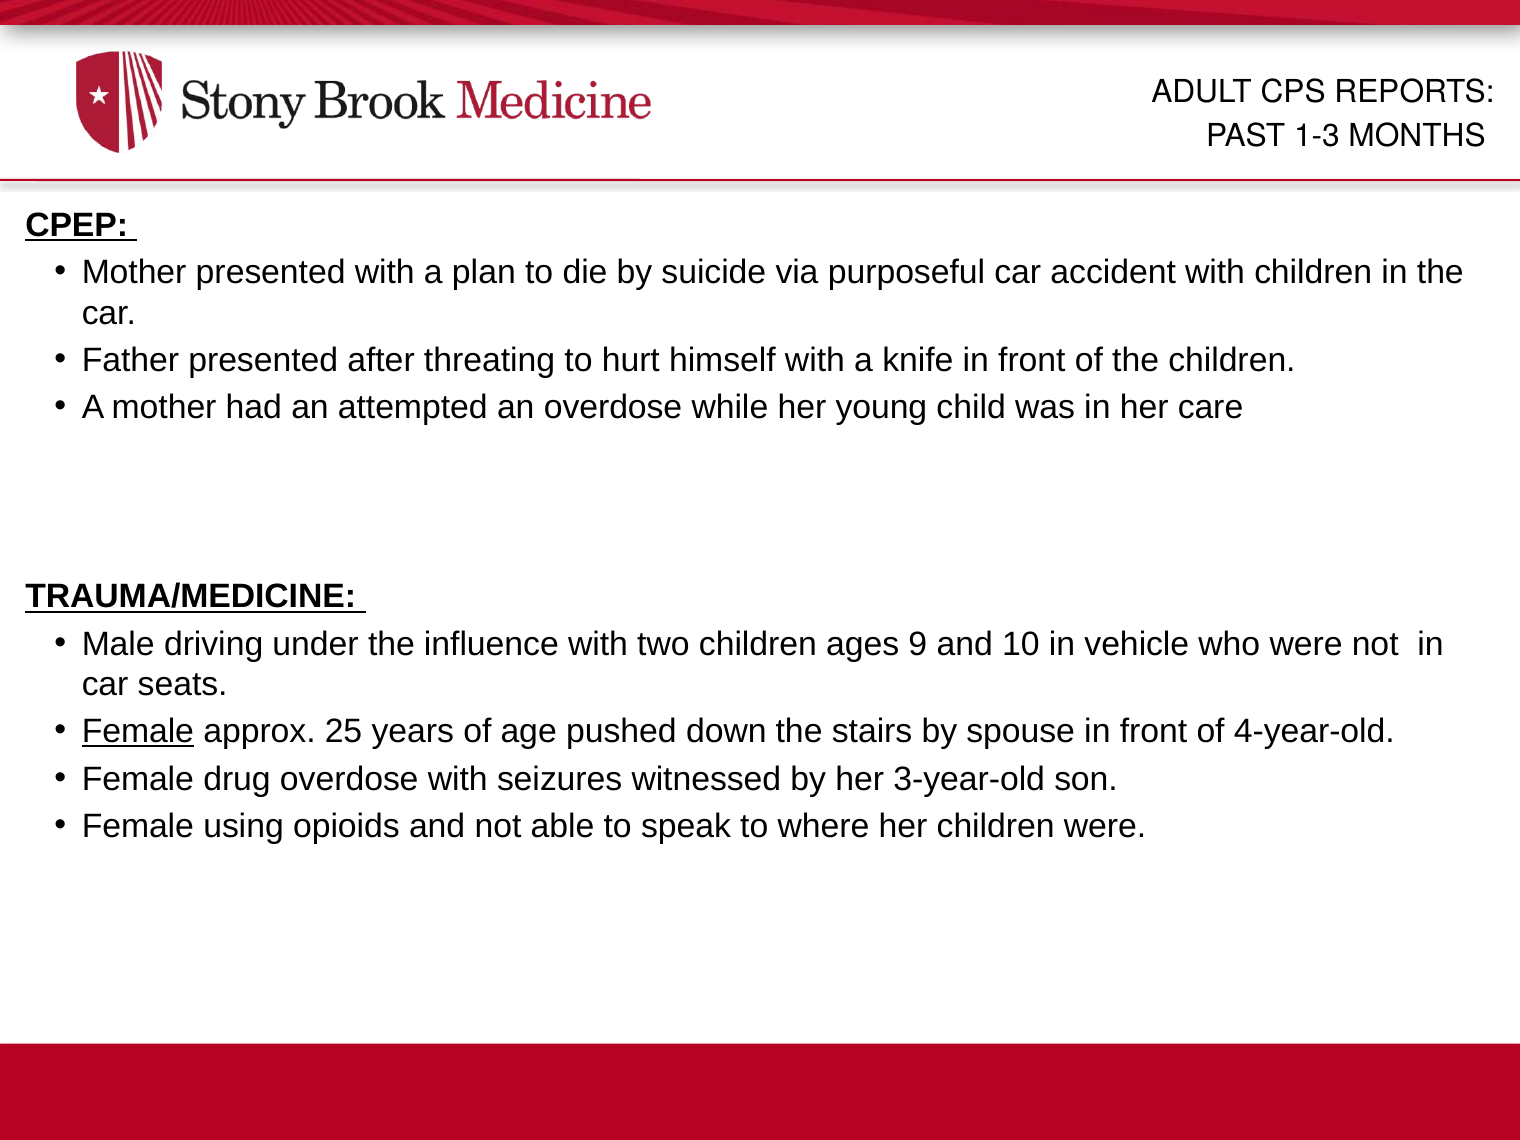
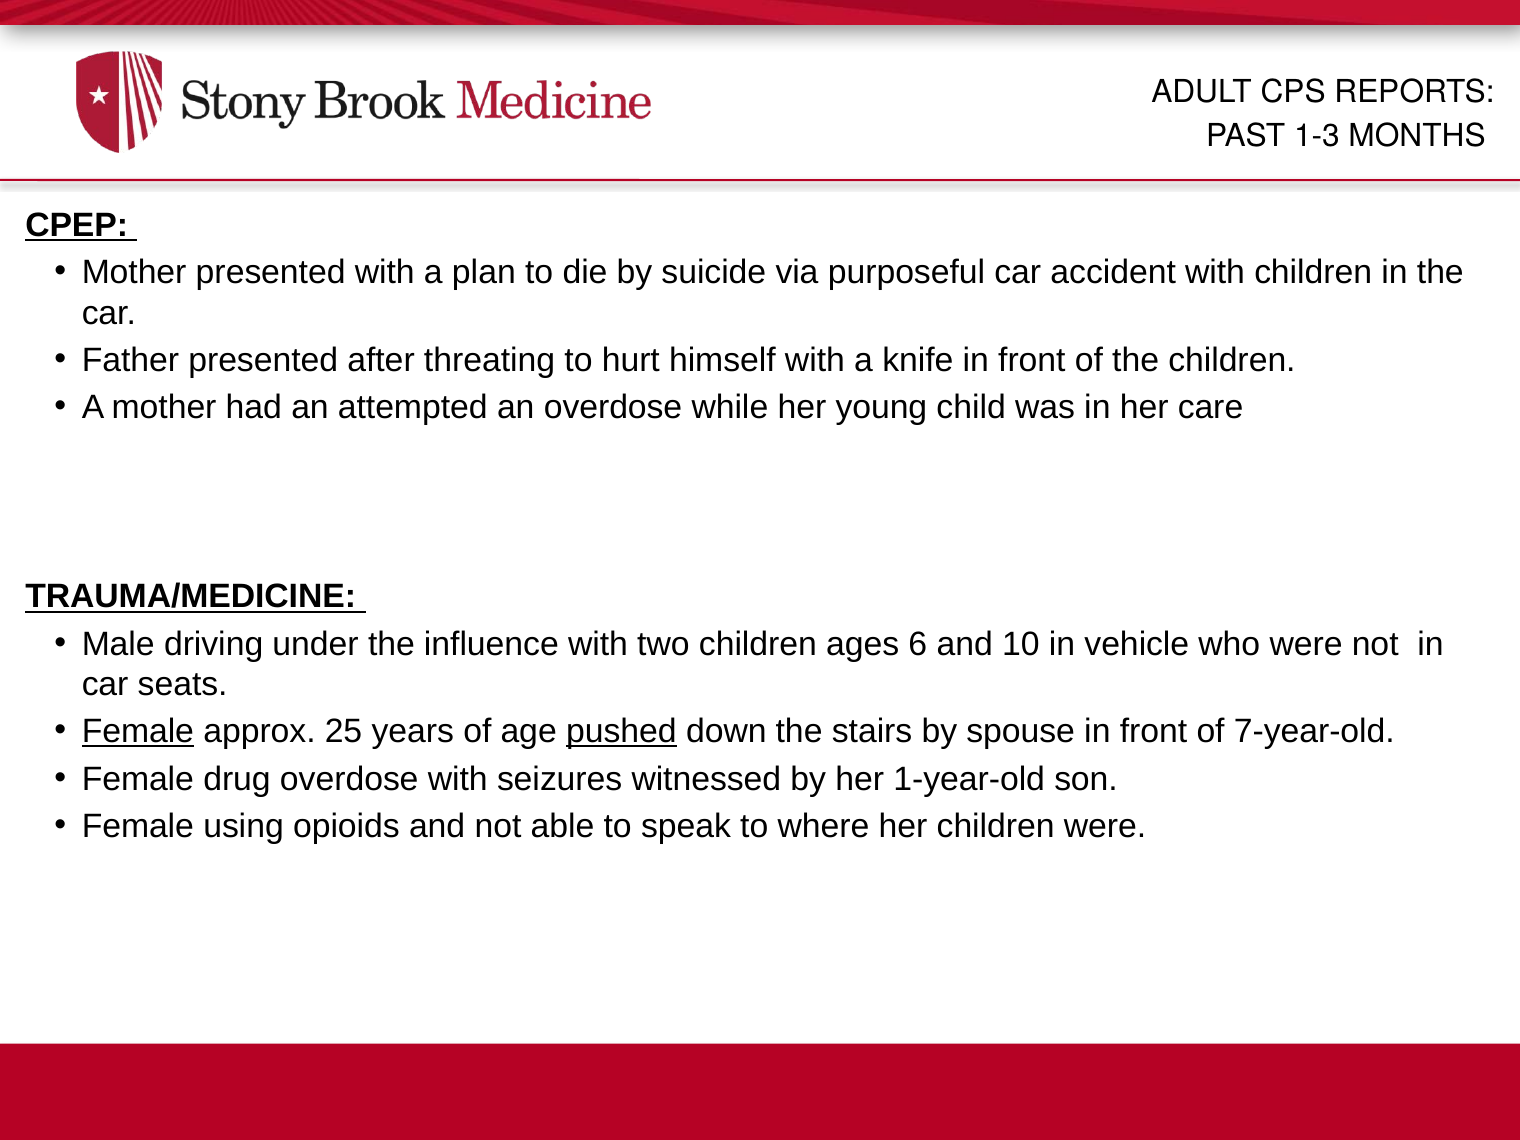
9: 9 -> 6 (918, 644)
pushed underline: none -> present (621, 732)
4-year-old: 4-year-old -> 7-year-old (1314, 732)
3-year-old: 3-year-old -> 1-year-old (969, 779)
